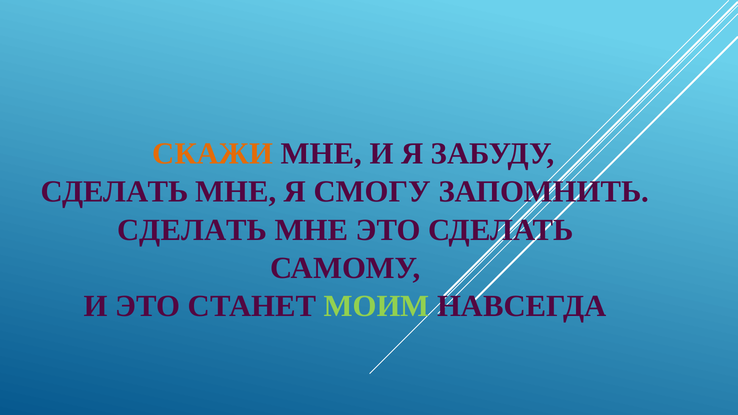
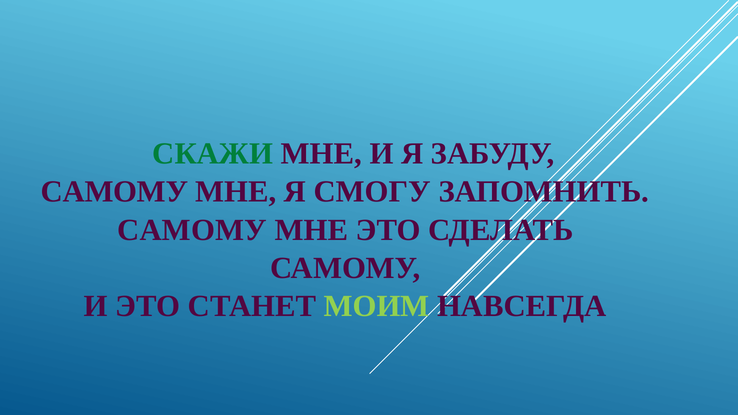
СКАЖИ colour: orange -> green (213, 154)
СДЕЛАТЬ: СДЕЛАТЬ -> САМОМУ (114, 192)
СДЕЛАТЬ: СДЕЛАТЬ -> САМОМУ (192, 230)
